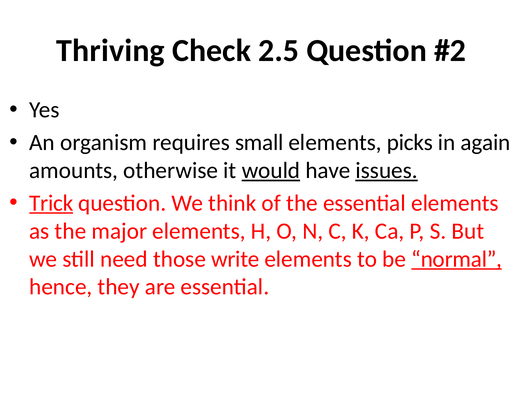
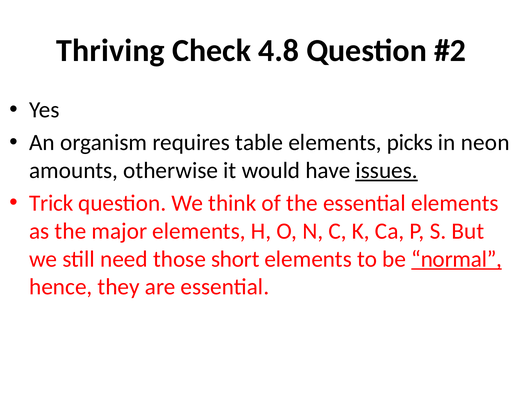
2.5: 2.5 -> 4.8 (279, 51)
small: small -> table (259, 142)
again: again -> neon (485, 142)
would underline: present -> none (271, 170)
Trick underline: present -> none (51, 203)
write: write -> short (235, 259)
